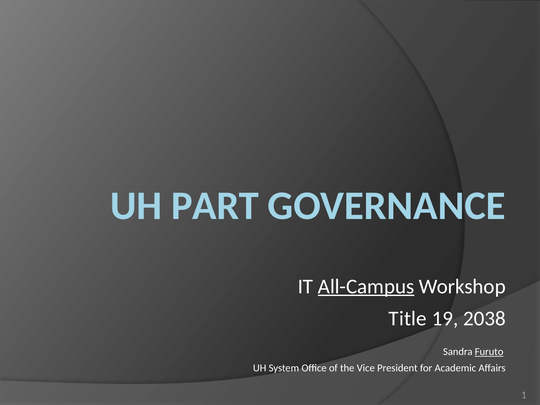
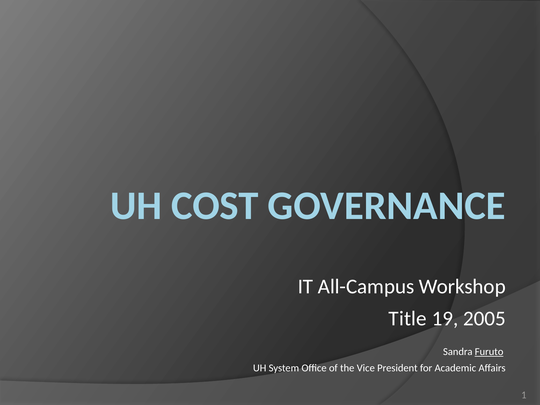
PART: PART -> COST (215, 206)
All-Campus underline: present -> none (366, 286)
2038: 2038 -> 2005 (484, 319)
